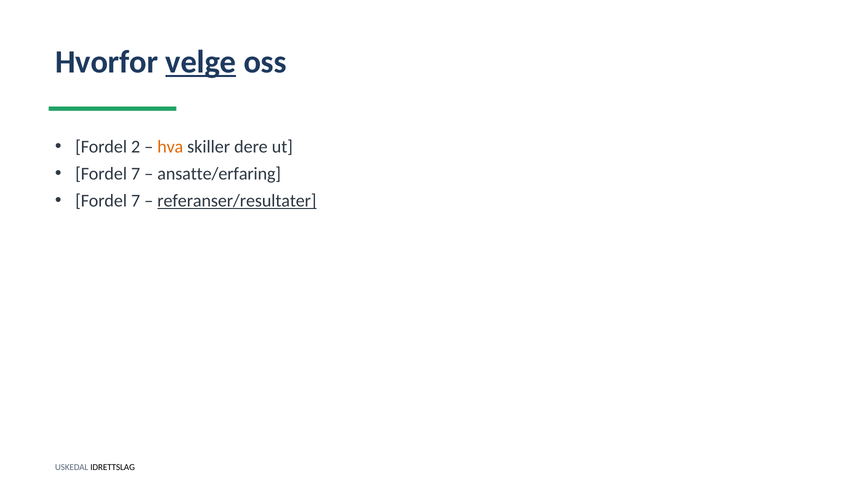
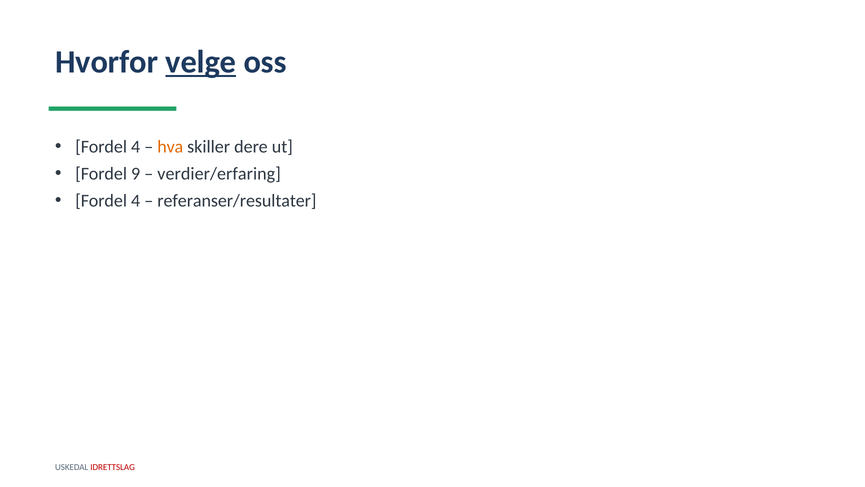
2: 2 -> 4 (136, 147)
7: 7 -> 9 (136, 174)
ansatte/erfaring: ansatte/erfaring -> verdier/erfaring (219, 174)
7: 7 -> 4 (136, 201)
referanser/resultater underline: present -> none (237, 201)
IDRETTSLAG colour: black -> red (113, 467)
